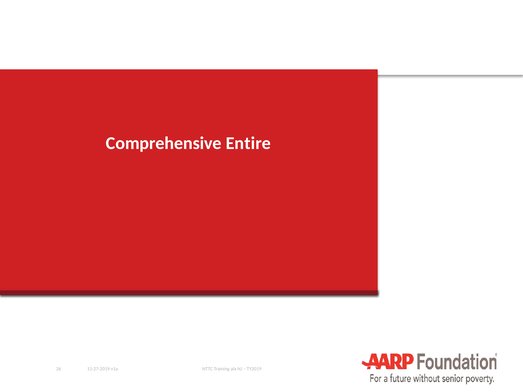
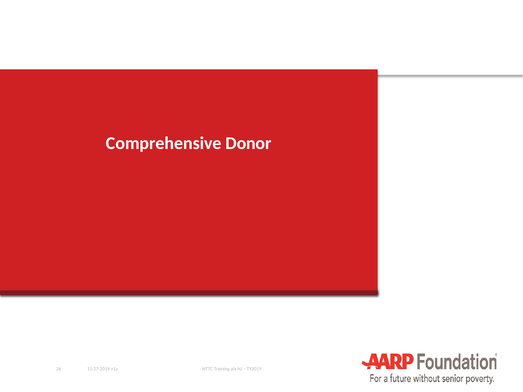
Entire: Entire -> Donor (249, 143)
